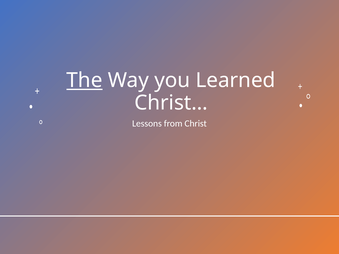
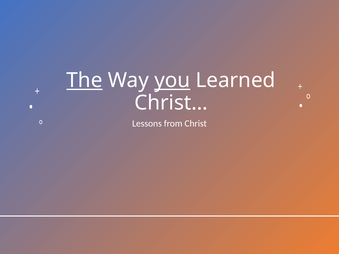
you underline: none -> present (172, 80)
